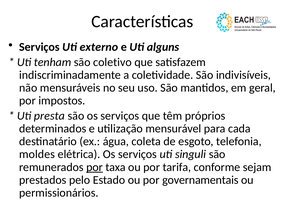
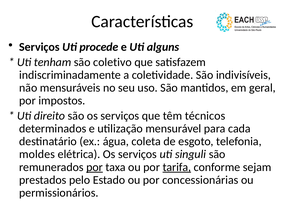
externo: externo -> procede (99, 47)
presta: presta -> direito (49, 116)
próprios: próprios -> técnicos (205, 116)
tarifa underline: none -> present (177, 167)
governamentais: governamentais -> concessionárias (200, 180)
